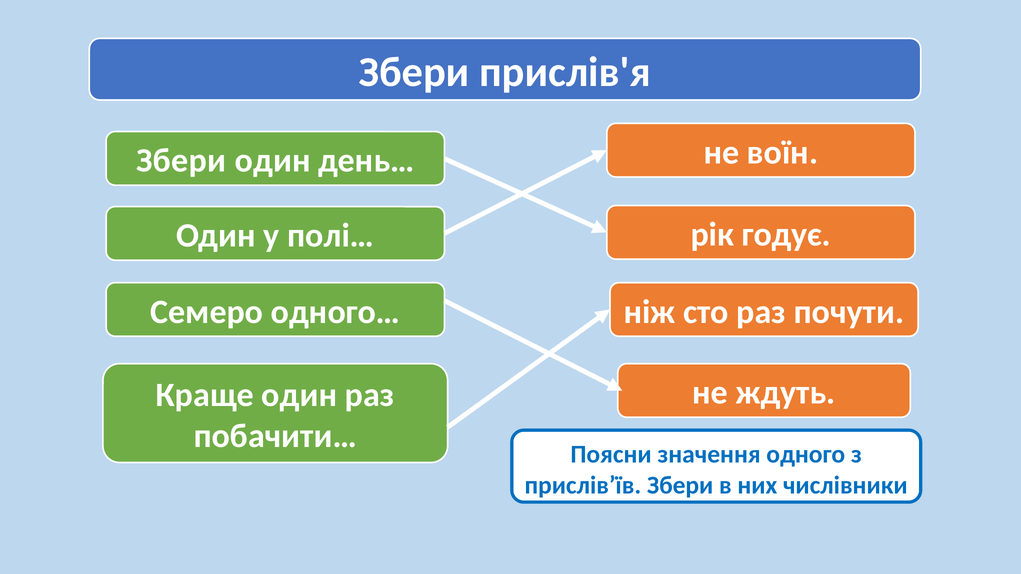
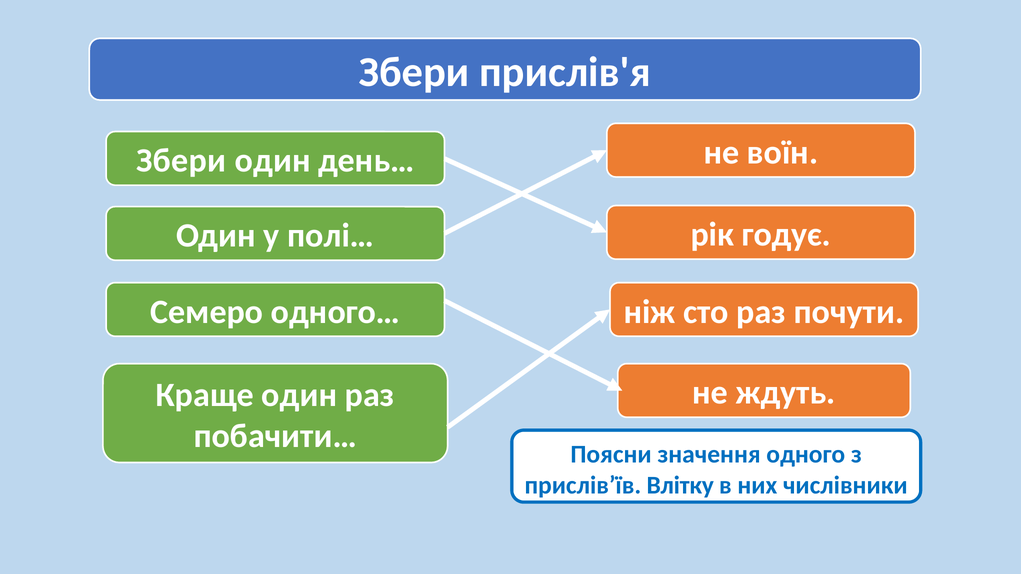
прислів’їв Збери: Збери -> Влітку (680, 485)
